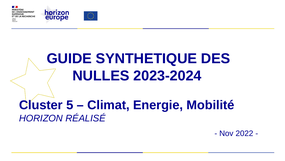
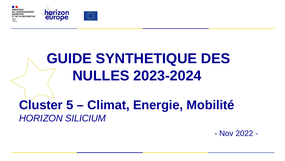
RÉALISÉ: RÉALISÉ -> SILICIUM (86, 118)
